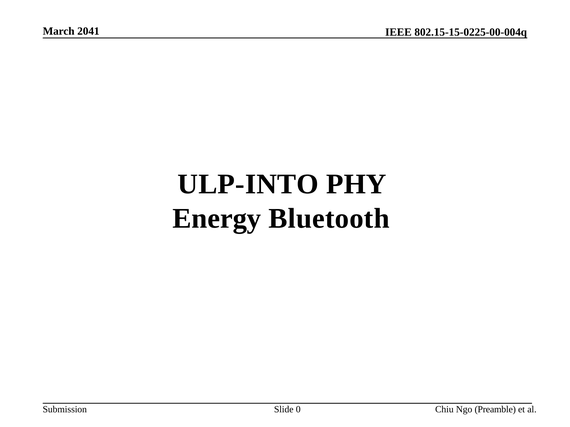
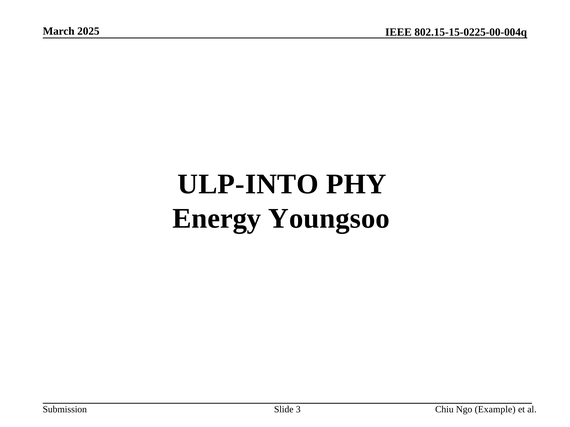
2041: 2041 -> 2025 (88, 31)
Bluetooth: Bluetooth -> Youngsoo (329, 219)
0: 0 -> 3 (298, 410)
Preamble: Preamble -> Example (495, 410)
